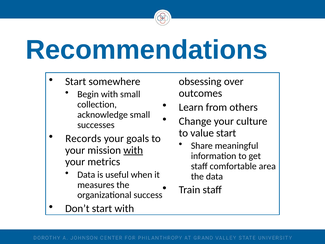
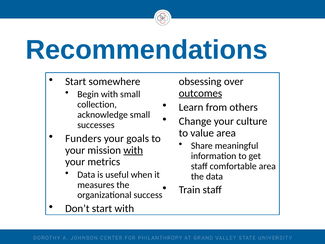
outcomes underline: none -> present (200, 93)
value start: start -> area (226, 133)
Records: Records -> Funders (83, 138)
